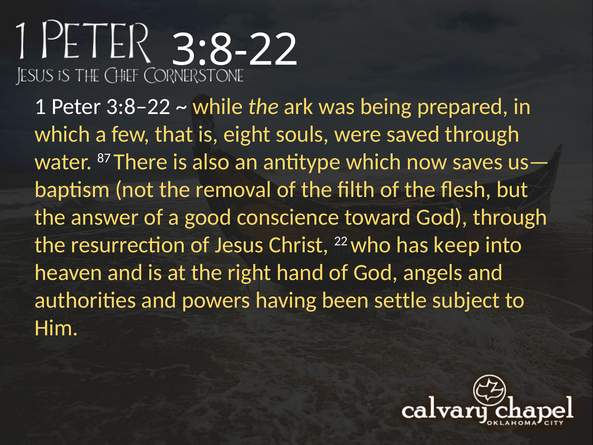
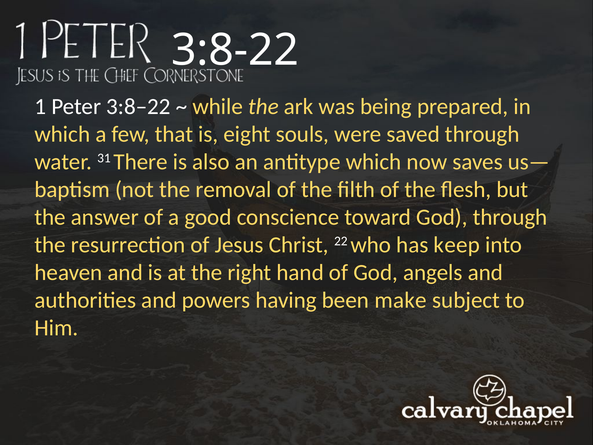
87: 87 -> 31 (104, 158)
settle: settle -> make (401, 300)
